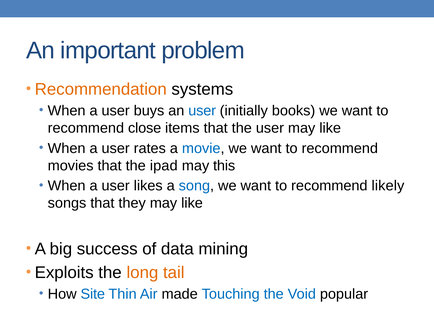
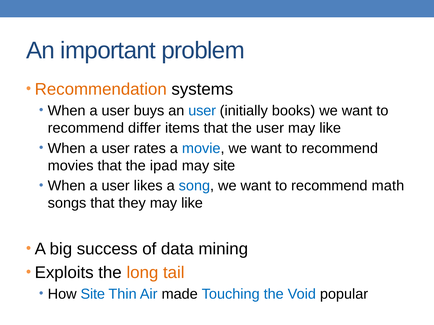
close: close -> differ (144, 128)
may this: this -> site (224, 166)
likely: likely -> math (388, 186)
